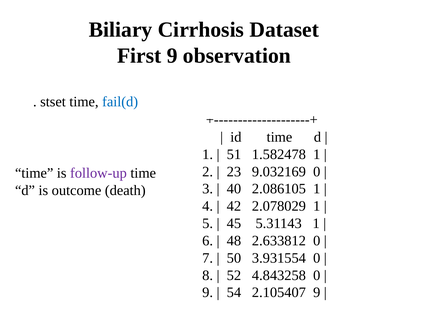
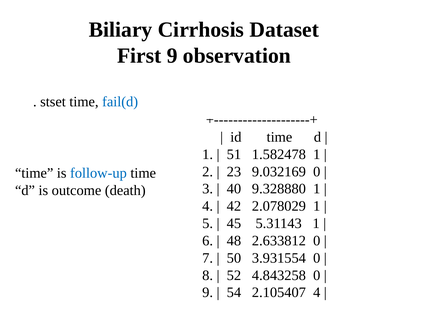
follow-up colour: purple -> blue (98, 173)
2.086105: 2.086105 -> 9.328880 (279, 189)
2.105407 9: 9 -> 4 (317, 293)
